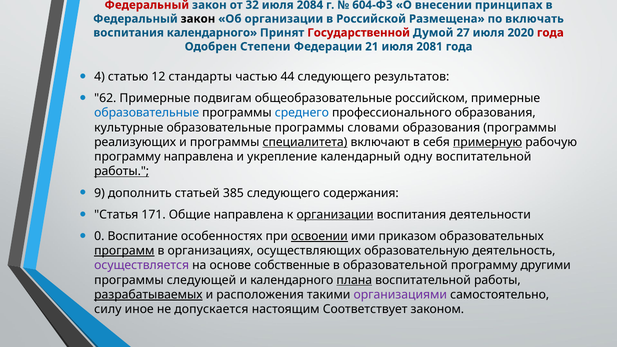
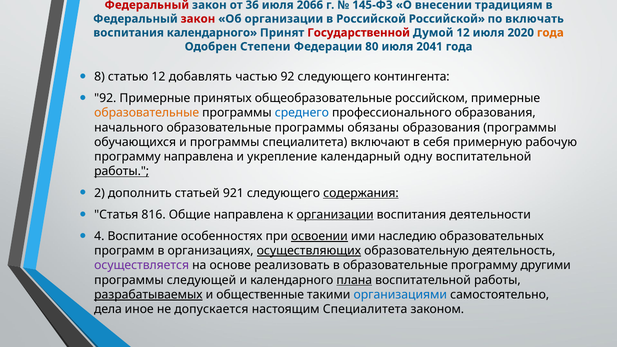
32: 32 -> 36 (252, 5)
2084: 2084 -> 2066 (310, 5)
604-ФЗ: 604-ФЗ -> 145-ФЗ (373, 5)
принципах: принципах -> традициям (509, 5)
закон colour: black -> red (198, 19)
Российской Размещена: Размещена -> Российской (447, 19)
Думой 27: 27 -> 12 (463, 33)
года colour: red -> orange (550, 33)
21: 21 -> 80 (372, 47)
2081: 2081 -> 2041 (430, 47)
4: 4 -> 8 (100, 77)
стандарты: стандарты -> добавлять (200, 77)
частью 44: 44 -> 92 (287, 77)
результатов: результатов -> контингента (412, 77)
62: 62 -> 92 (105, 98)
подвигам: подвигам -> принятых (223, 98)
образовательные colour: blue -> orange (147, 113)
культурные: культурные -> начального (129, 128)
словами: словами -> обязаны (373, 128)
реализующих: реализующих -> обучающихся (135, 142)
специалитета underline: present -> none (305, 142)
примерную underline: present -> none (488, 142)
9: 9 -> 2 (100, 193)
385: 385 -> 921 (233, 193)
содержания underline: none -> present (361, 193)
171: 171 -> 816 (154, 215)
0: 0 -> 4 (99, 236)
приказом: приказом -> наследию (408, 236)
программ underline: present -> none (124, 251)
осуществляющих underline: none -> present (309, 251)
собственные: собственные -> реализовать (292, 266)
в образовательной: образовательной -> образовательные (395, 266)
расположения: расположения -> общественные (260, 295)
организациями colour: purple -> blue (400, 295)
силу: силу -> дела (108, 309)
настоящим Соответствует: Соответствует -> Специалитета (365, 309)
